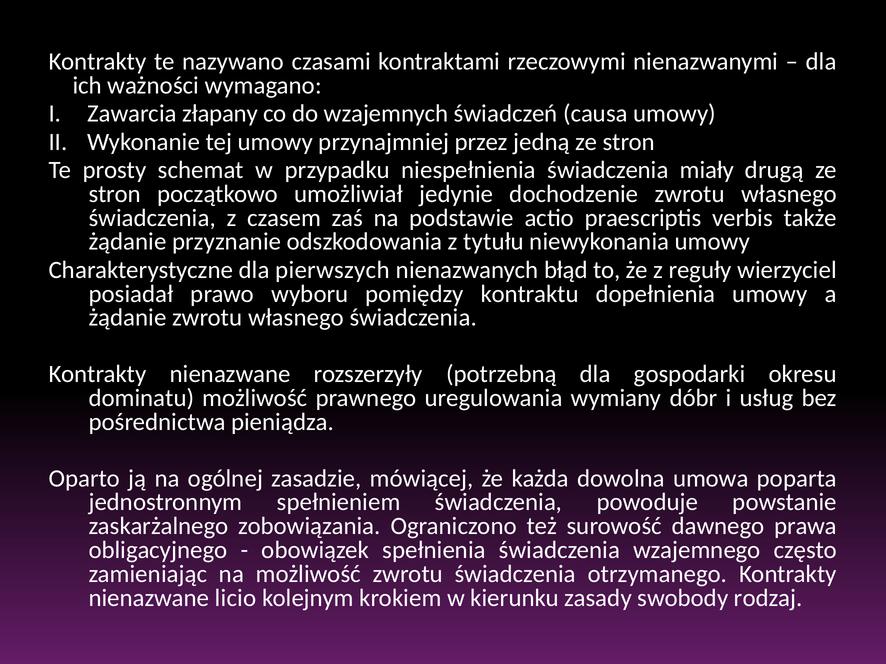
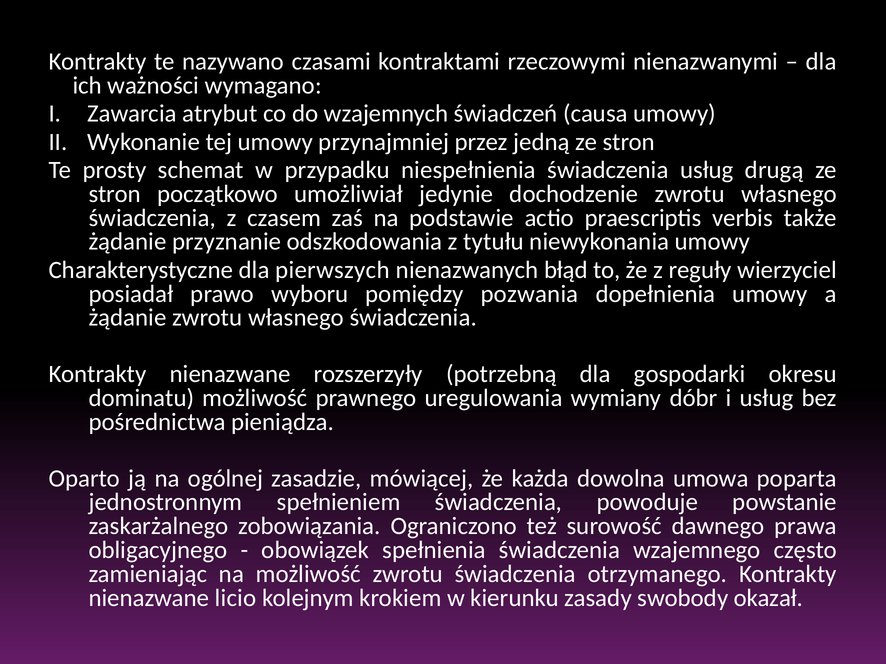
złapany: złapany -> atrybut (220, 114)
świadczenia miały: miały -> usług (707, 170)
kontraktu: kontraktu -> pozwania (530, 294)
rodzaj: rodzaj -> okazał (768, 598)
